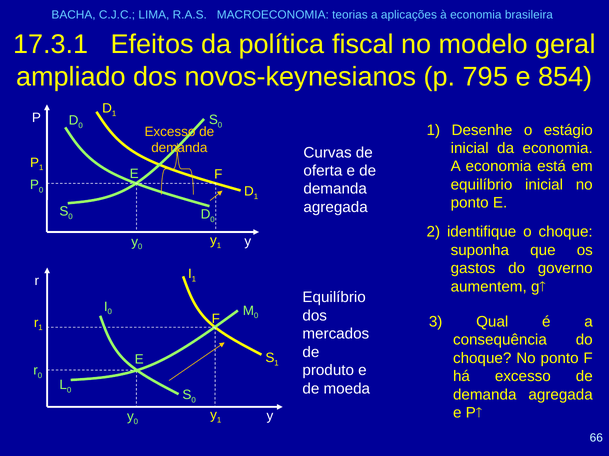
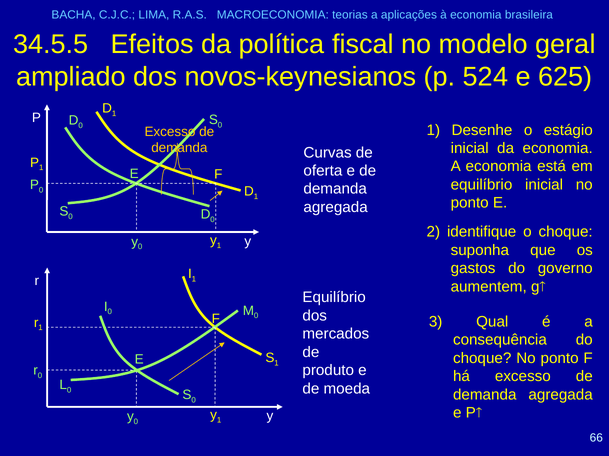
17.3.1: 17.3.1 -> 34.5.5 (51, 45)
795: 795 -> 524 (486, 77)
854: 854 -> 625 (565, 77)
